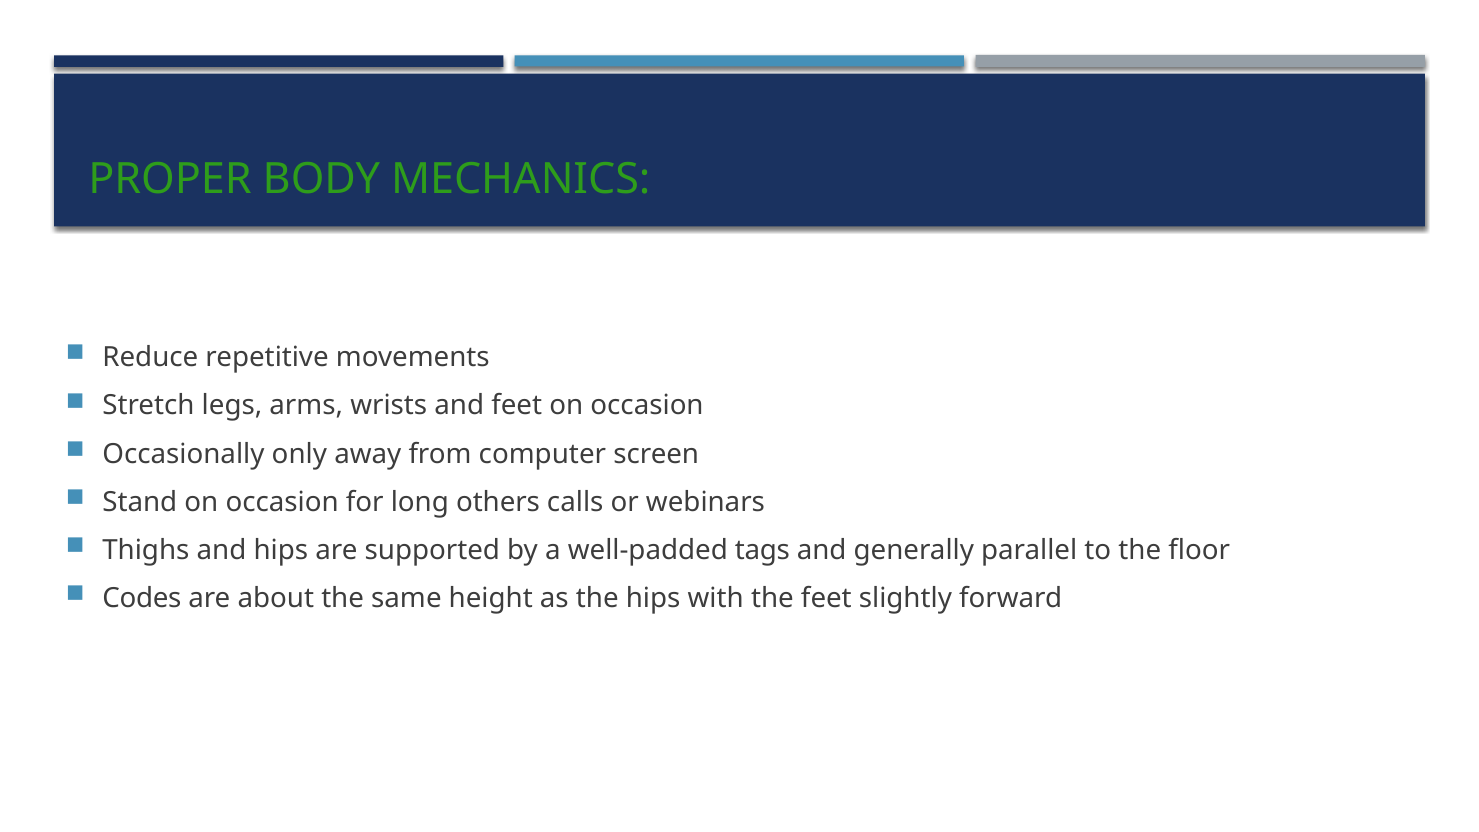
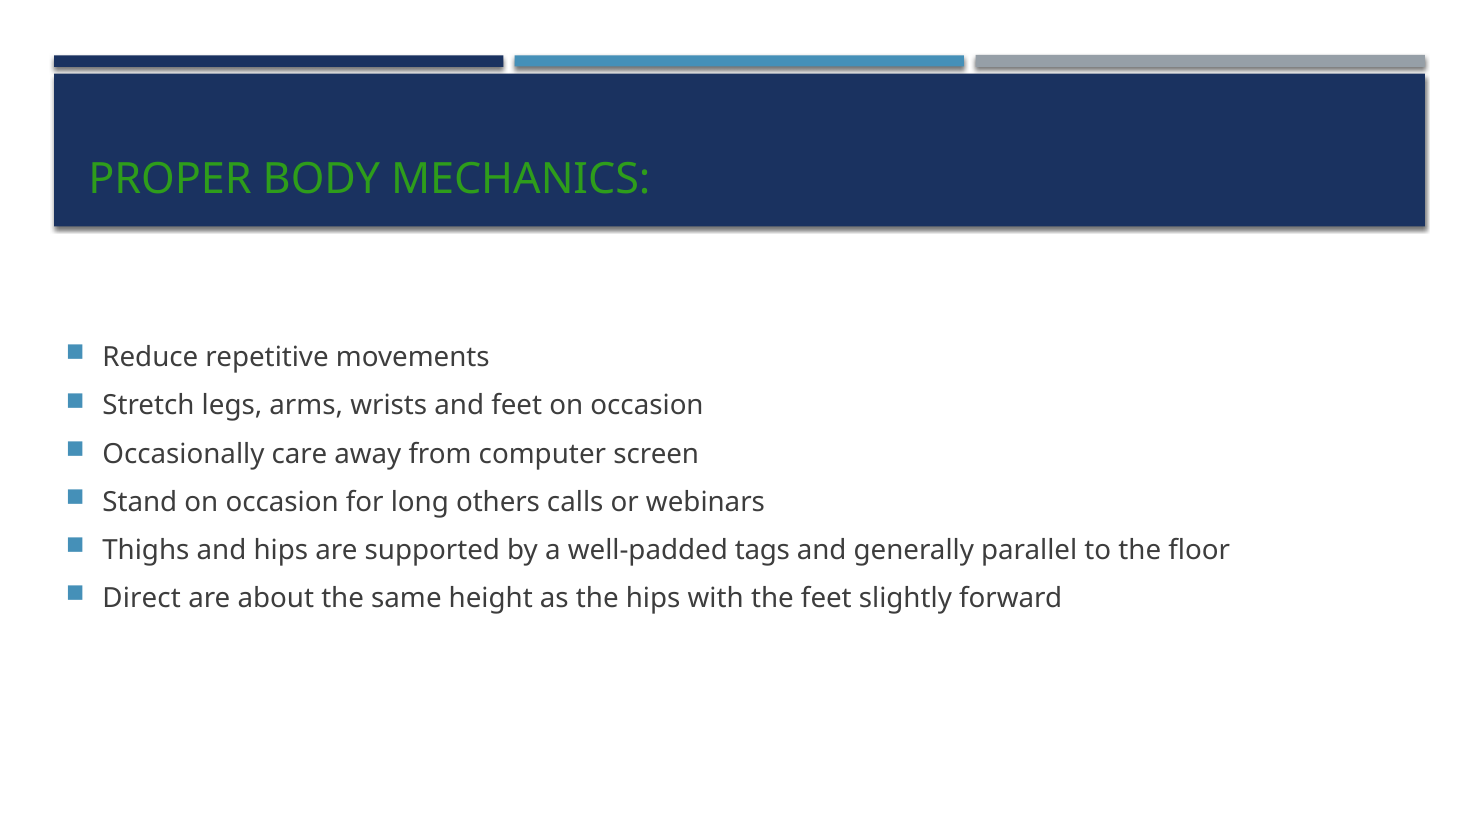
only: only -> care (299, 454)
Codes: Codes -> Direct (142, 598)
